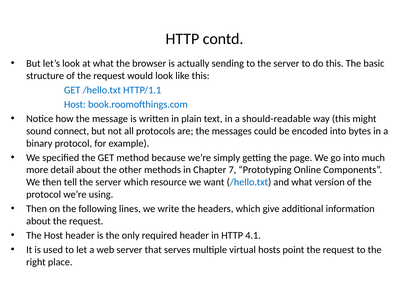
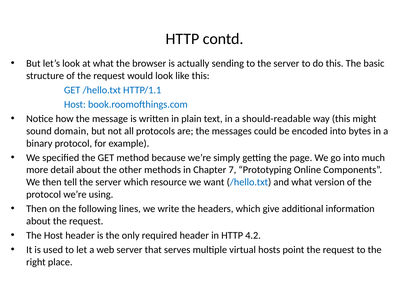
connect: connect -> domain (71, 131)
4.1: 4.1 -> 4.2 (253, 235)
